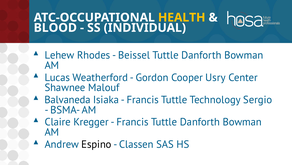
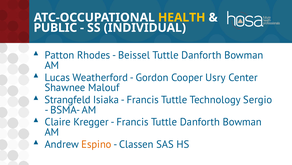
BLOOD: BLOOD -> PUBLIC (55, 28)
Lehew: Lehew -> Patton (59, 55)
Balvaneda: Balvaneda -> Strangfeld (68, 99)
Espino colour: black -> orange (96, 144)
